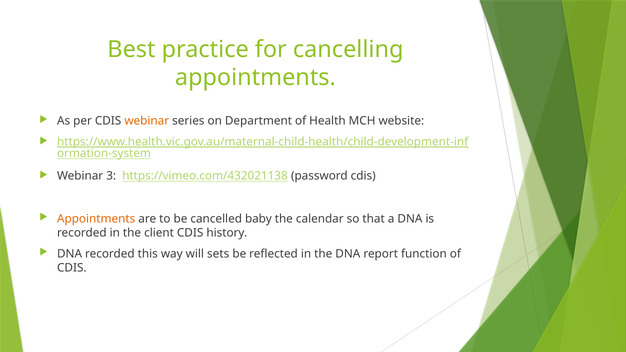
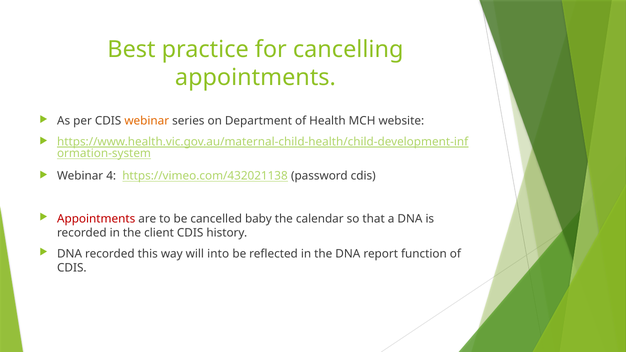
3: 3 -> 4 (111, 176)
Appointments colour: orange -> red (96, 219)
sets: sets -> into (218, 254)
